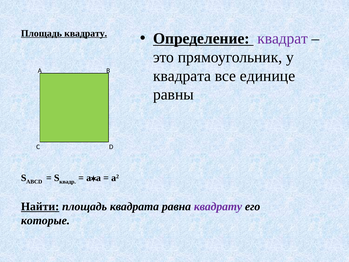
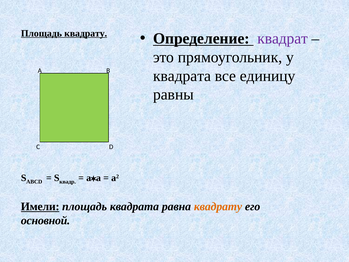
единице: единице -> единицу (268, 76)
Найти: Найти -> Имели (40, 206)
квадрату colour: purple -> orange (218, 206)
которые: которые -> основной (45, 220)
